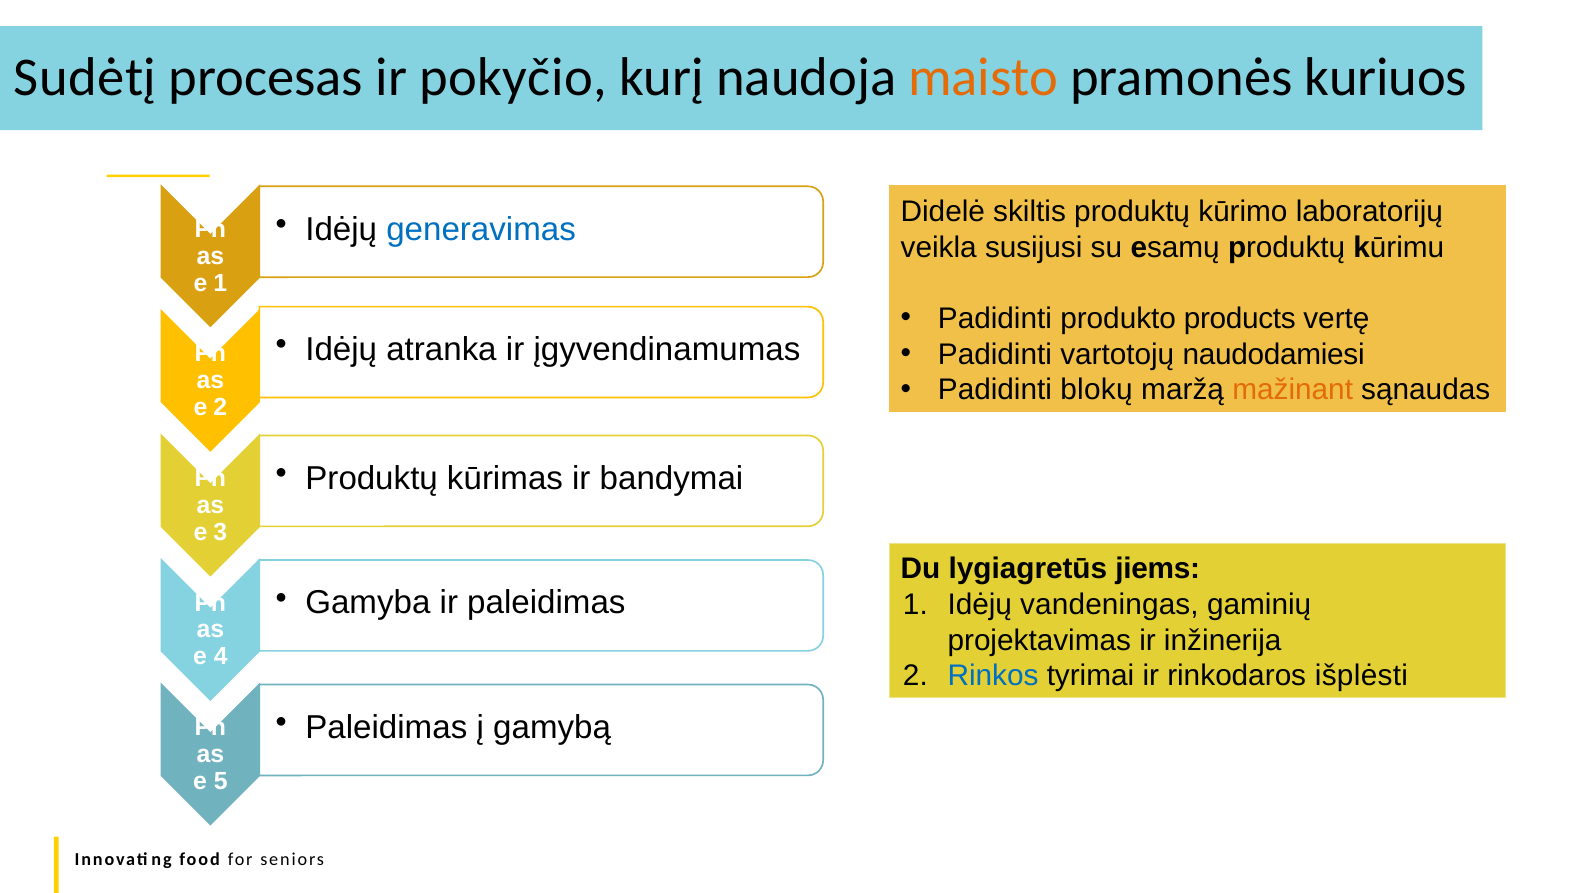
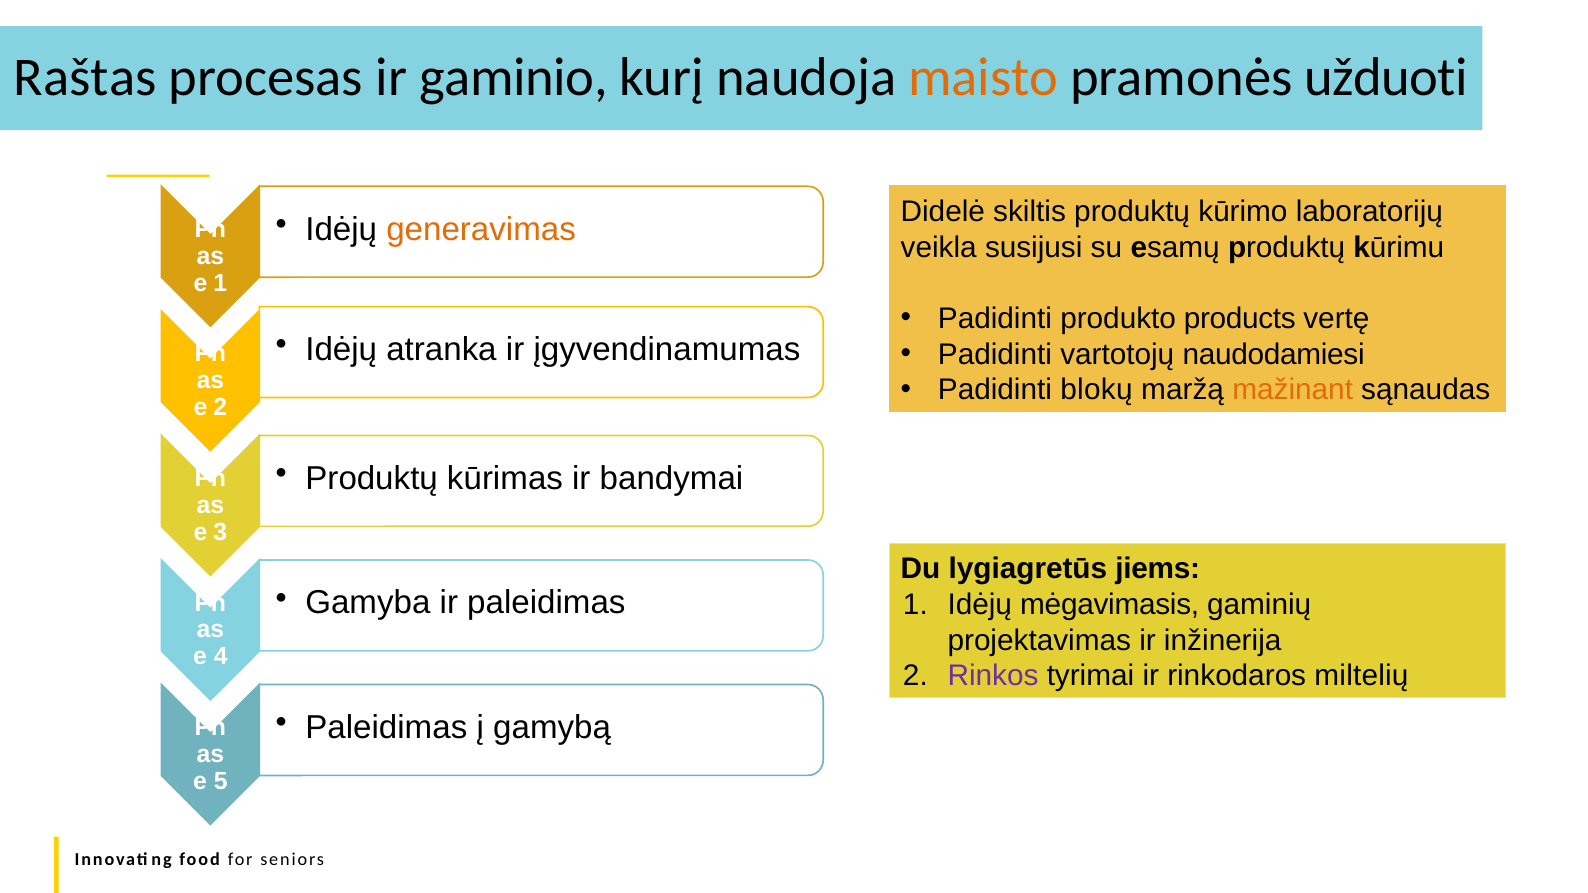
Sudėtį: Sudėtį -> Raštas (85, 78)
pokyčio: pokyčio -> gaminio (514, 78)
kuriuos: kuriuos -> užduoti (1386, 78)
generavimas colour: blue -> orange (481, 229)
vandeningas: vandeningas -> mėgavimasis (1110, 605)
Rinkos colour: blue -> purple (993, 676)
išplėsti: išplėsti -> miltelių (1361, 676)
